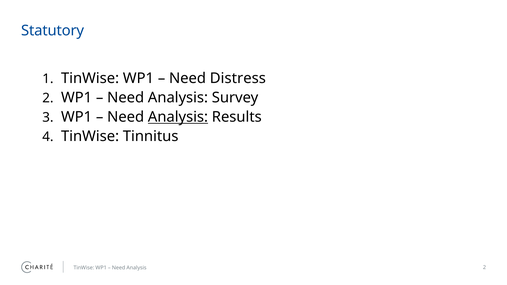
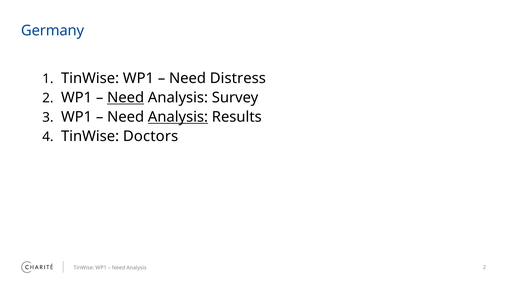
Statutory: Statutory -> Germany (53, 31)
Need underline: none -> present (126, 98)
Tinnitus: Tinnitus -> Doctors (151, 136)
